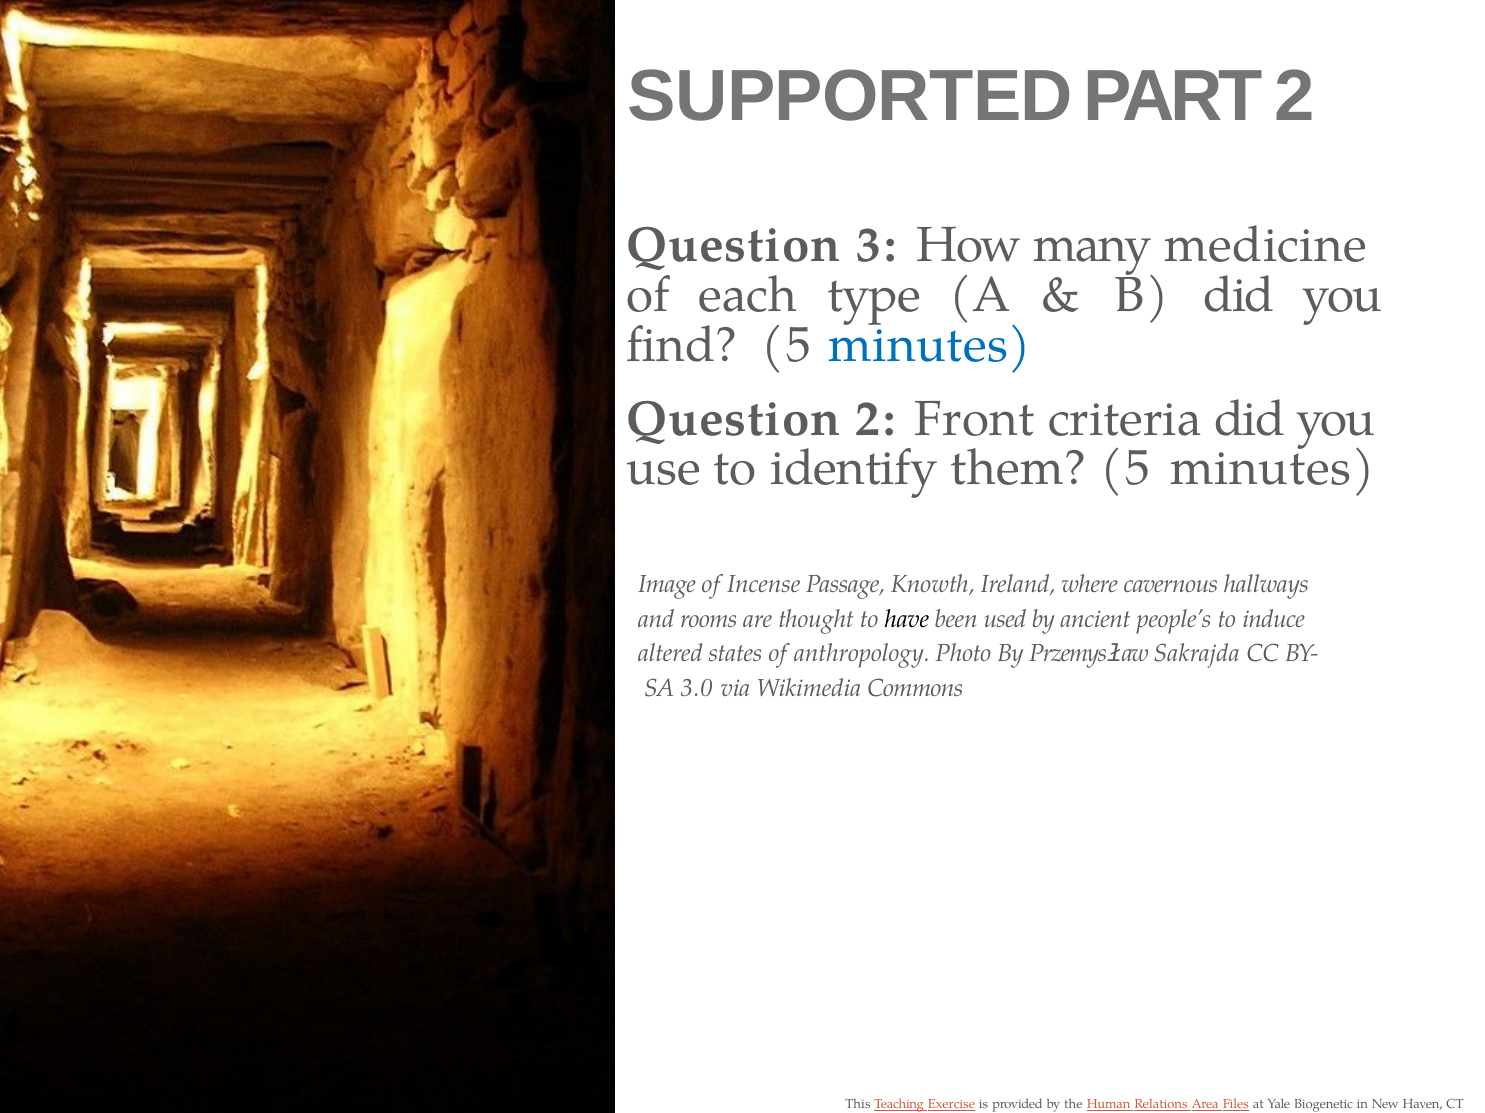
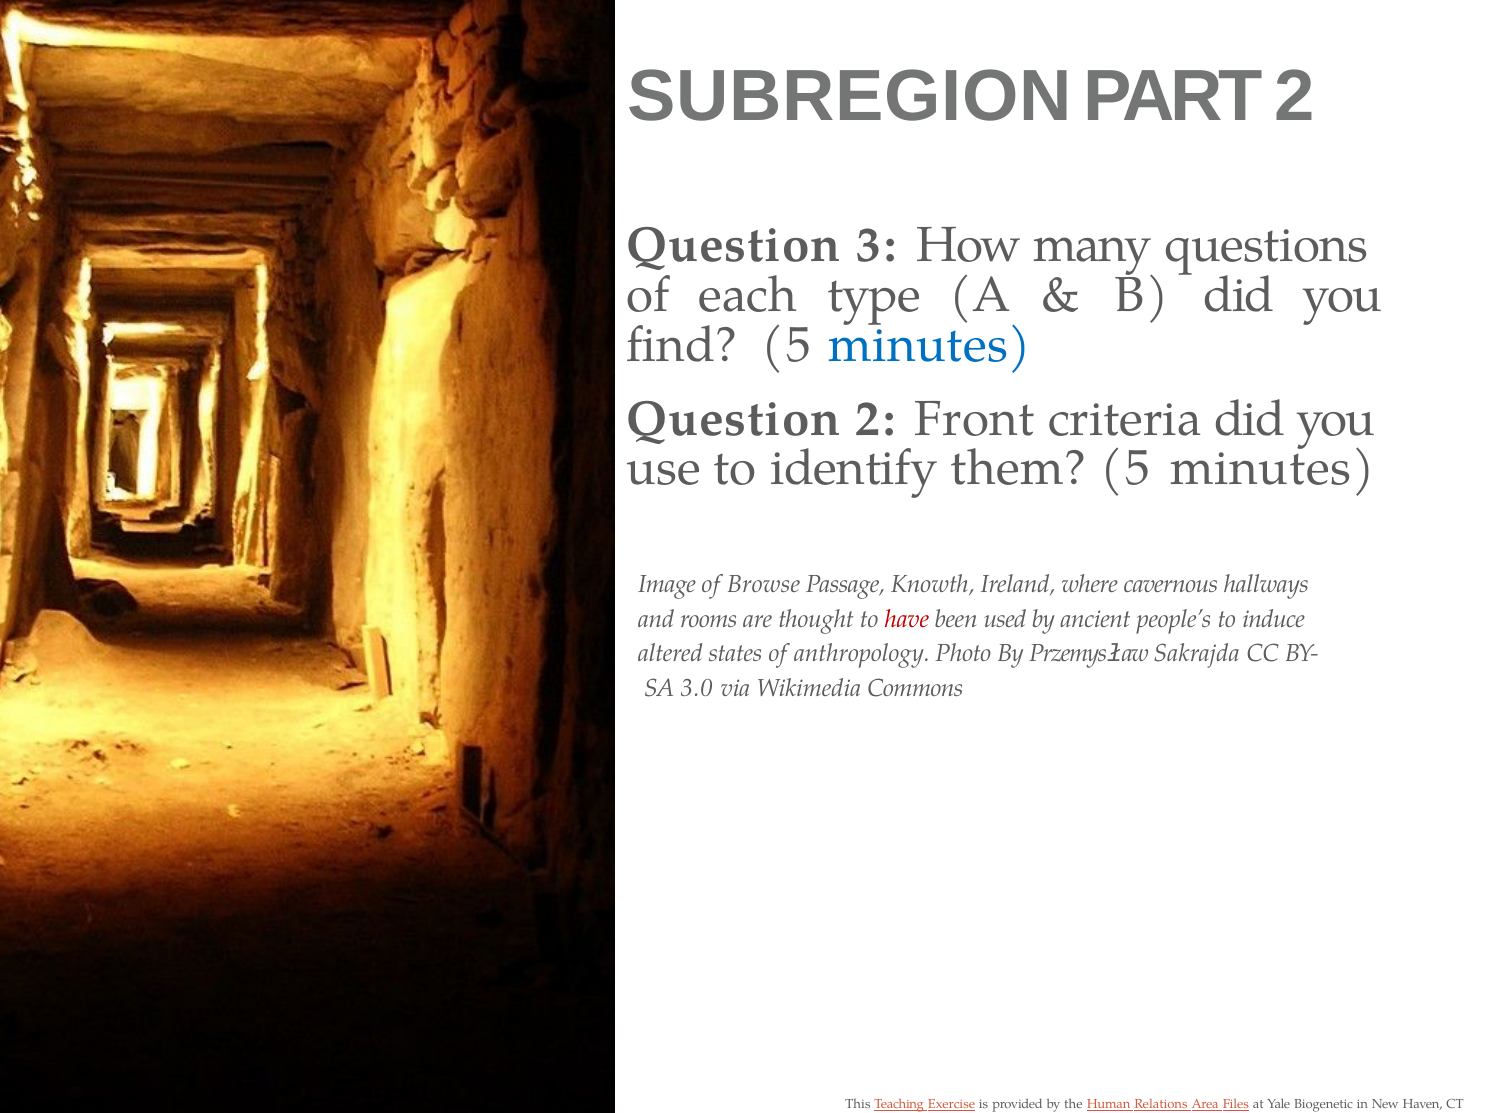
SUPPORTED: SUPPORTED -> SUBREGION (850, 96)
medicine: medicine -> questions (1266, 246)
Incense: Incense -> Browse (764, 585)
have colour: black -> red (907, 619)
